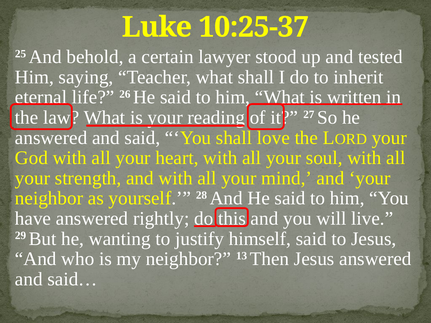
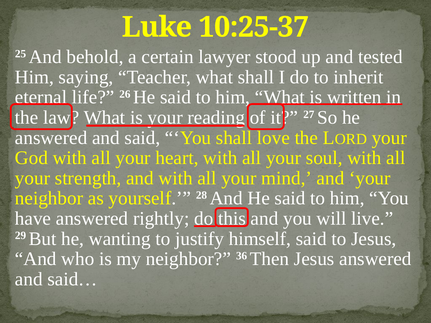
13: 13 -> 36 (242, 256)
